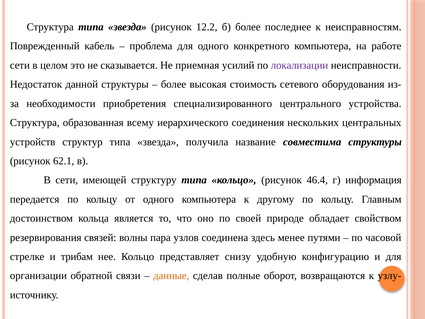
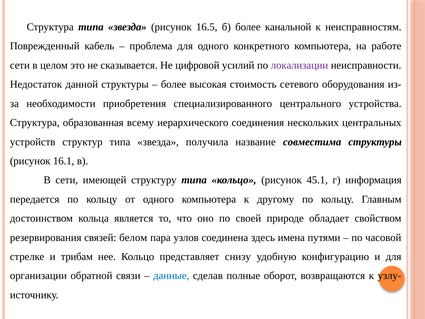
12.2: 12.2 -> 16.5 (207, 27)
последнее: последнее -> канальной (288, 27)
приемная: приемная -> цифровой (197, 65)
62.1: 62.1 -> 16.1 (64, 161)
46.4: 46.4 -> 45.1 (317, 180)
волны: волны -> белом (133, 237)
менее: менее -> имена (291, 237)
данные colour: orange -> blue (171, 276)
